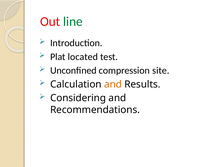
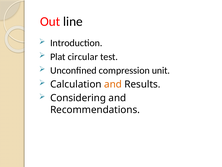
line colour: green -> black (73, 21)
located: located -> circular (83, 57)
site: site -> unit (161, 70)
